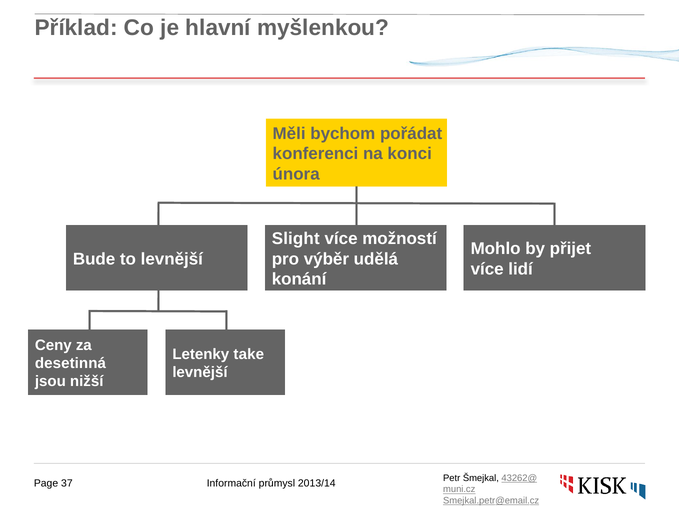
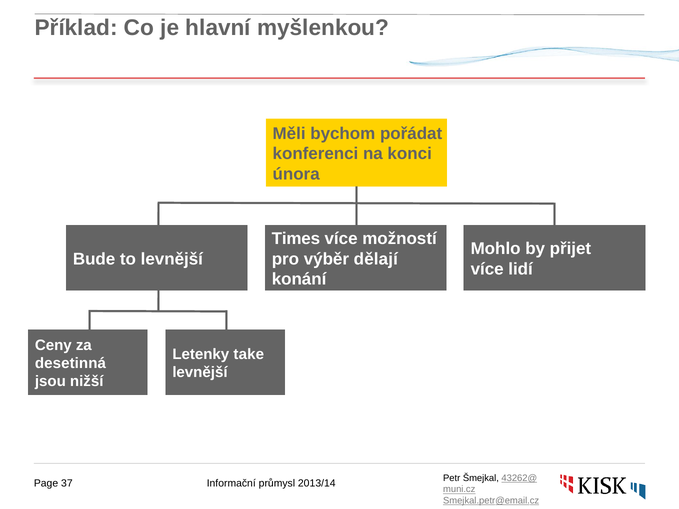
Slight: Slight -> Times (296, 239)
udělá: udělá -> dělají (376, 259)
